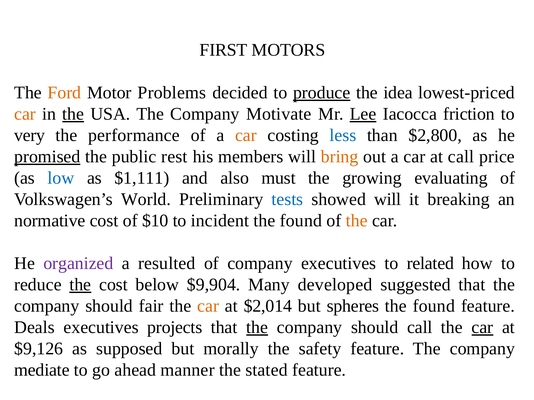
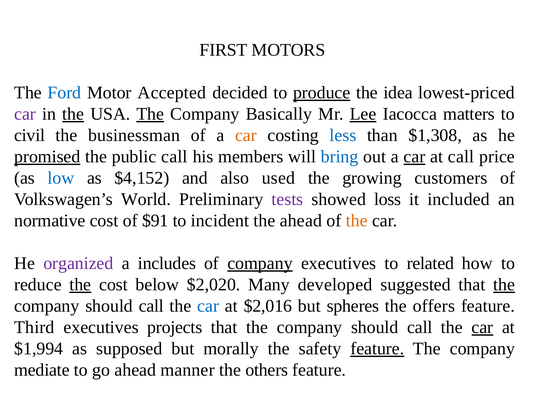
Ford colour: orange -> blue (64, 93)
Problems: Problems -> Accepted (172, 93)
car colour: orange -> purple (25, 114)
The underline: none -> present (150, 114)
Motivate: Motivate -> Basically (279, 114)
friction: friction -> matters (469, 114)
very: very -> civil (30, 136)
performance: performance -> businessman (134, 136)
$2,800: $2,800 -> $1,308 (435, 136)
public rest: rest -> call (174, 157)
bring colour: orange -> blue (340, 157)
car underline: none -> present (414, 157)
$1,111: $1,111 -> $4,152 (142, 178)
must: must -> used (278, 178)
evaluating: evaluating -> customers (451, 178)
tests colour: blue -> purple (287, 200)
showed will: will -> loss (388, 200)
breaking: breaking -> included (459, 200)
$10: $10 -> $91 (155, 221)
found: found -> ahead (301, 221)
resulted: resulted -> includes (167, 264)
company underline: none -> present (260, 264)
$9,904: $9,904 -> $2,020 (214, 285)
the underline: none -> present (504, 285)
fair: fair -> call (151, 306)
car colour: orange -> blue (208, 306)
$2,014: $2,014 -> $2,016 (268, 306)
found: found -> offers (434, 306)
Deals: Deals -> Third (34, 328)
the underline: present -> none (257, 328)
$9,126: $9,126 -> $1,994 (39, 349)
feature underline: none -> present (377, 349)
stated: stated -> others (267, 371)
